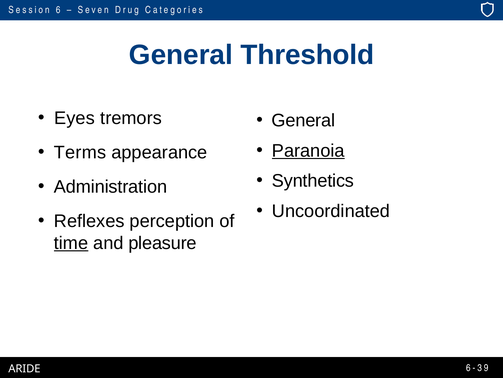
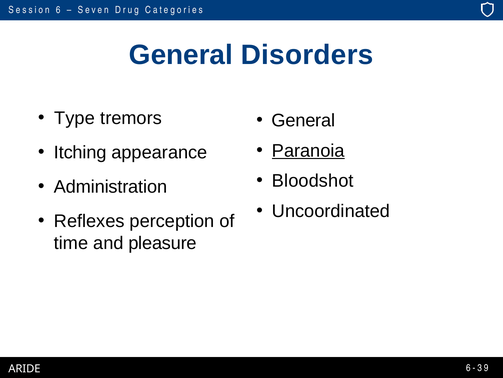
Threshold: Threshold -> Disorders (307, 55)
Eyes: Eyes -> Type (75, 118)
Terms: Terms -> Itching (80, 152)
Synthetics: Synthetics -> Bloodshot (313, 181)
time underline: present -> none (71, 243)
